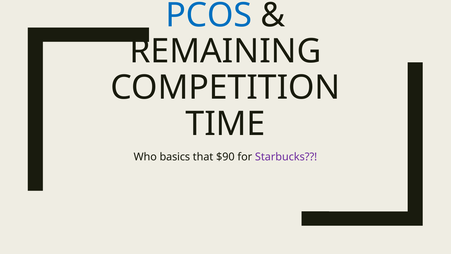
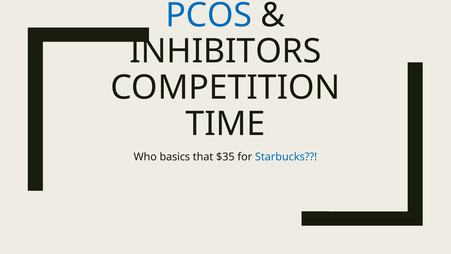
REMAINING: REMAINING -> INHIBITORS (225, 51)
$90: $90 -> $35 (225, 157)
Starbucks colour: purple -> blue (286, 157)
